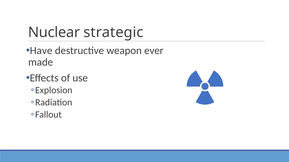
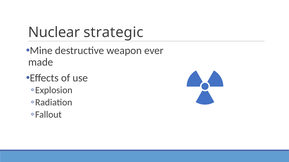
Have: Have -> Mine (41, 51)
